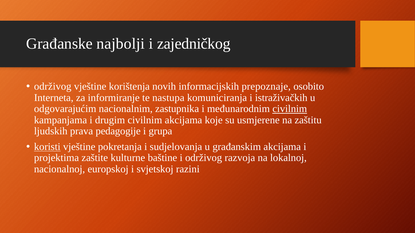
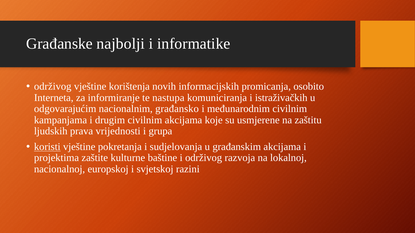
zajedničkog: zajedničkog -> informatike (194, 44)
prepoznaje: prepoznaje -> promicanja (266, 87)
zastupnika: zastupnika -> građansko (177, 109)
civilnim underline: present -> none (290, 109)
pedagogije: pedagogije -> vrijednosti (118, 131)
